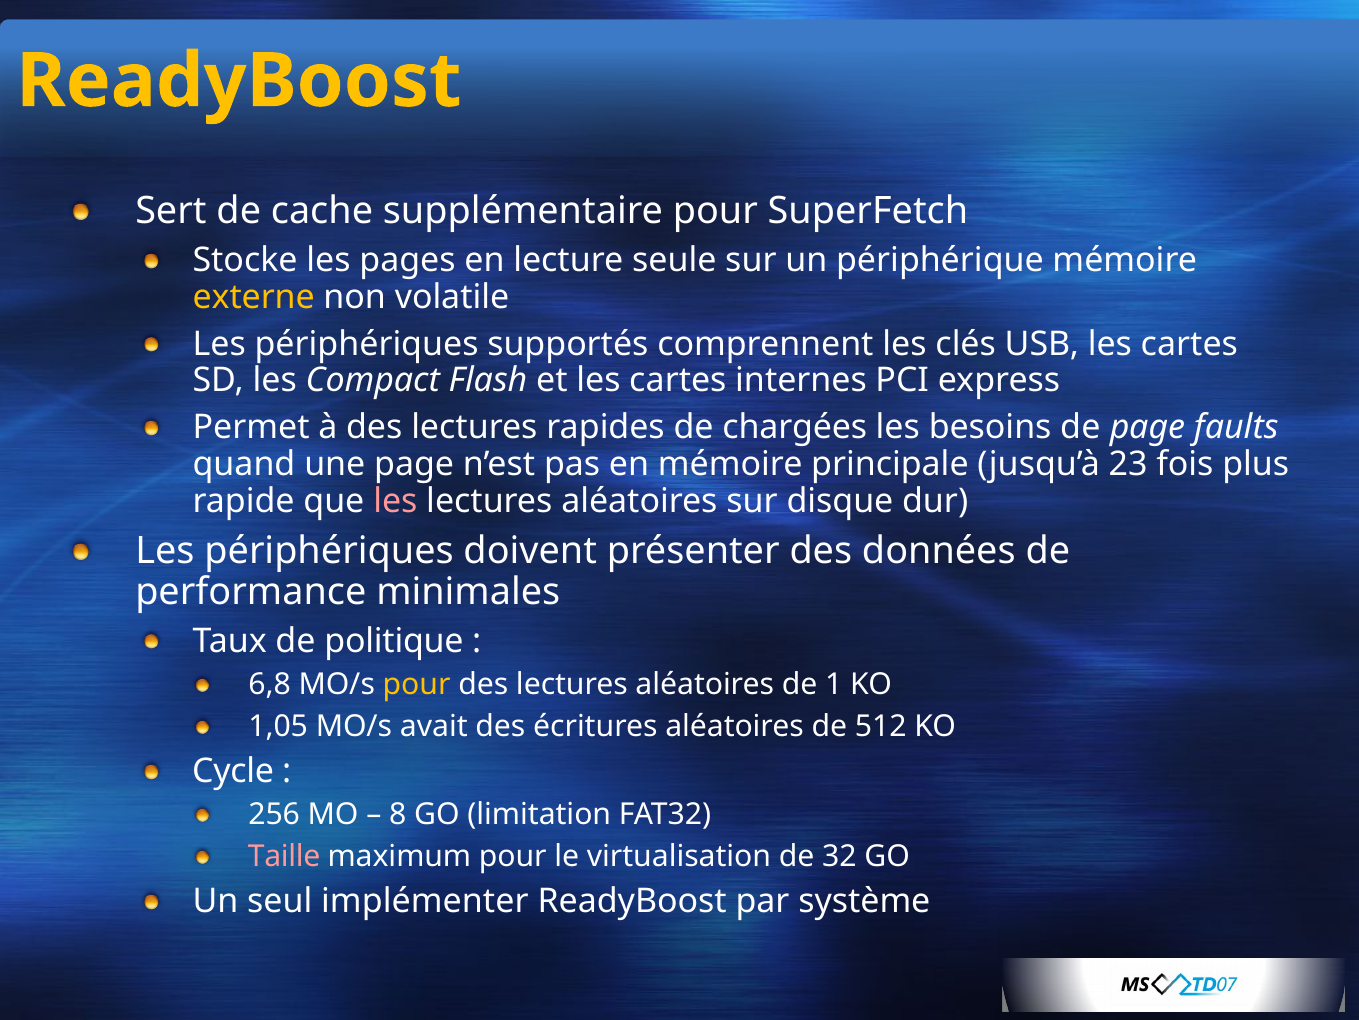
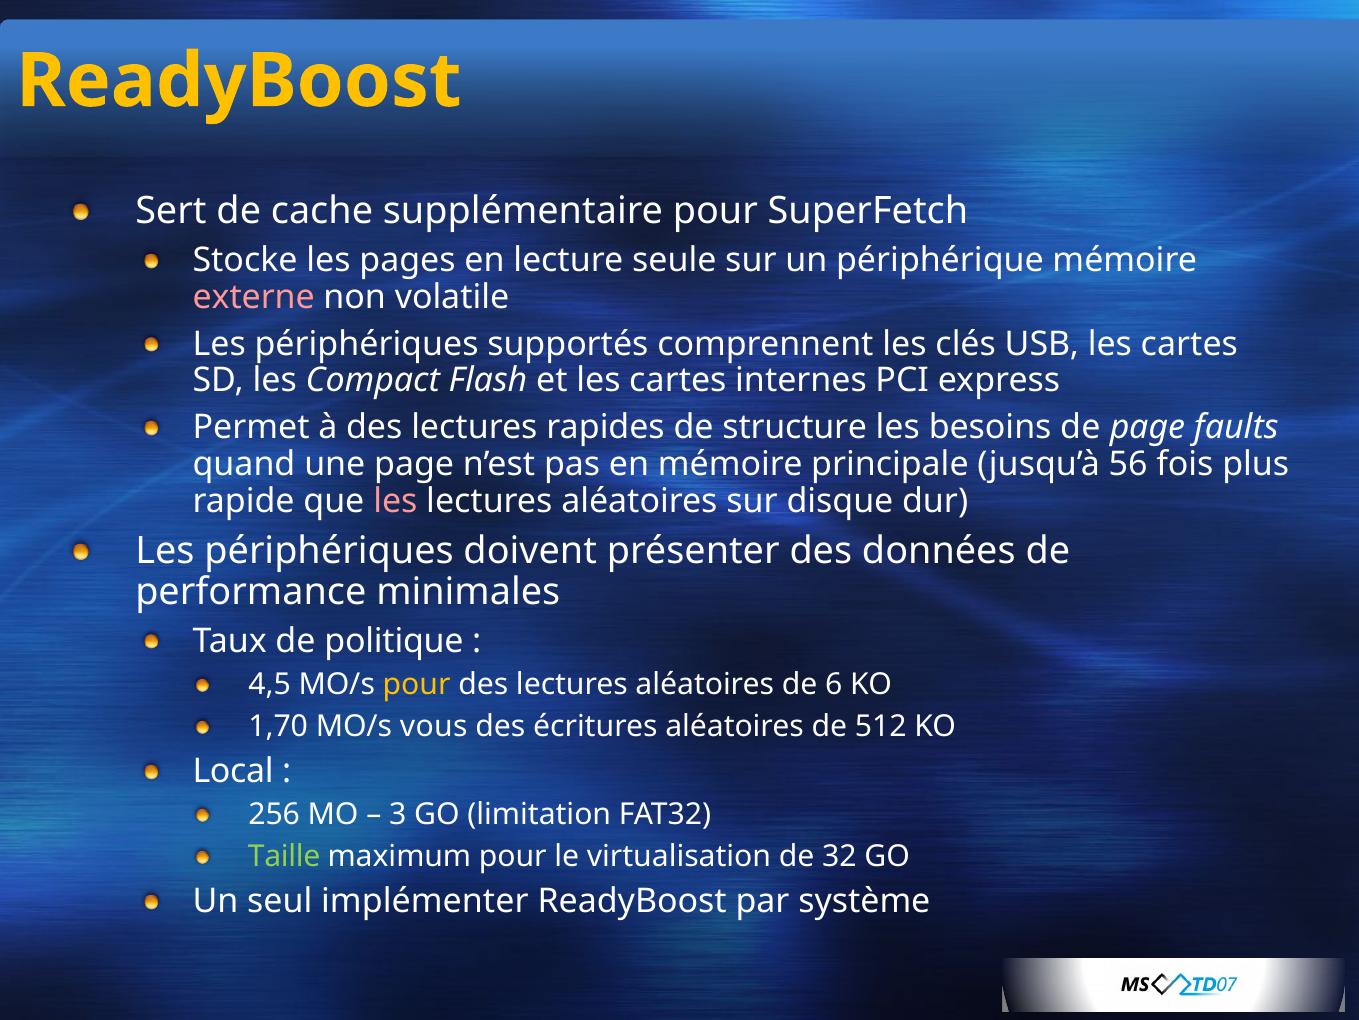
externe colour: yellow -> pink (254, 297)
chargées: chargées -> structure (795, 427)
23: 23 -> 56 (1128, 464)
6,8: 6,8 -> 4,5 (270, 684)
1: 1 -> 6 (834, 684)
1,05: 1,05 -> 1,70 (278, 726)
avait: avait -> vous (434, 726)
Cycle: Cycle -> Local (233, 771)
8: 8 -> 3 (398, 814)
Taille colour: pink -> light green (284, 856)
